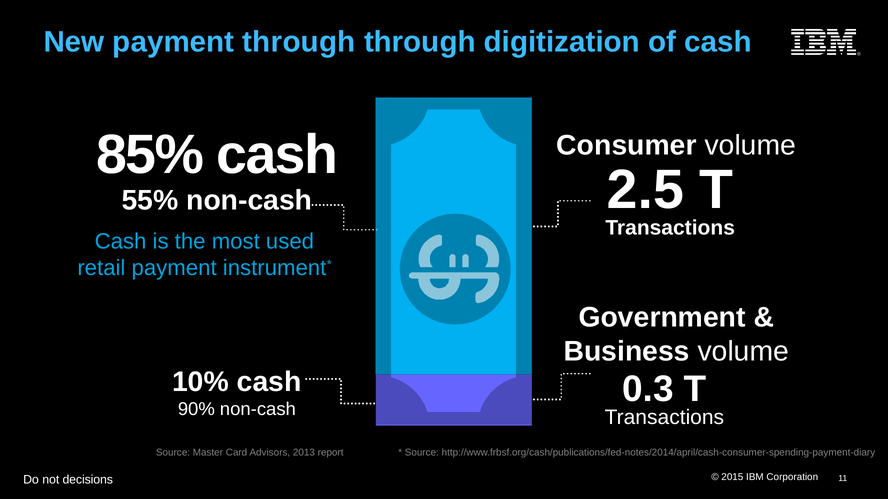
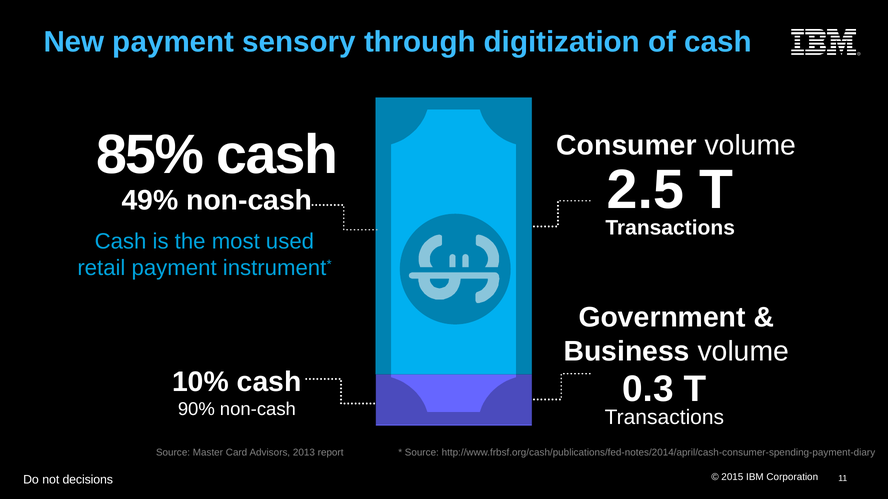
payment through: through -> sensory (299, 42)
55%: 55% -> 49% (150, 201)
